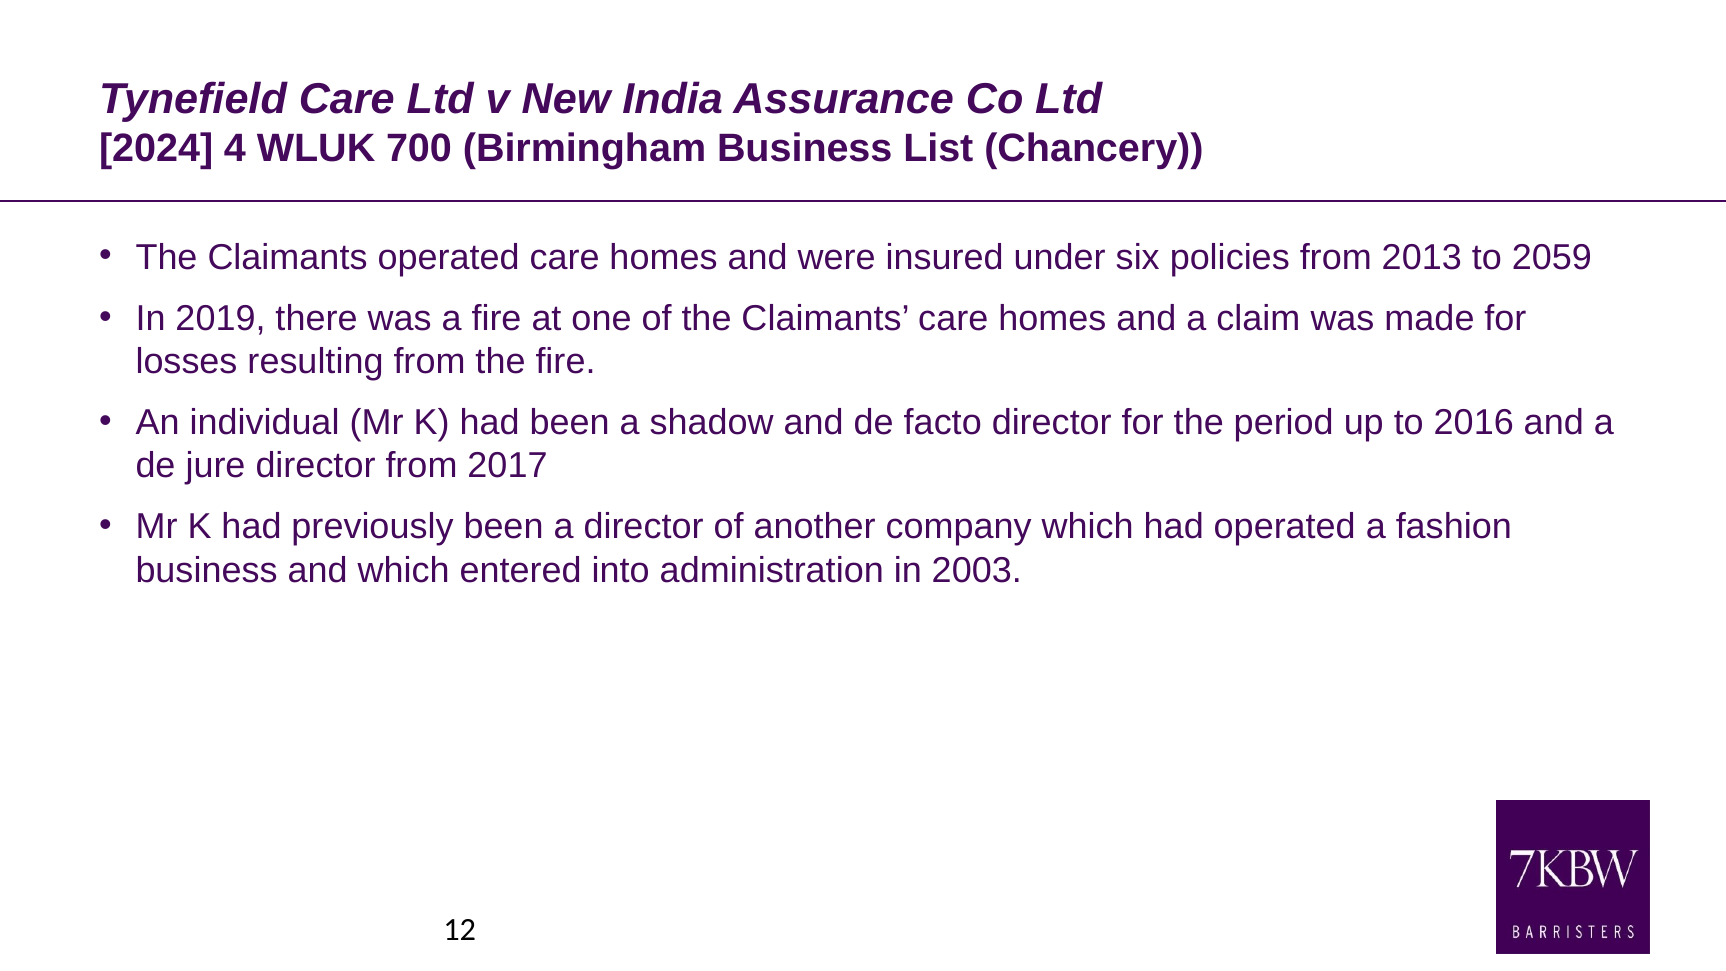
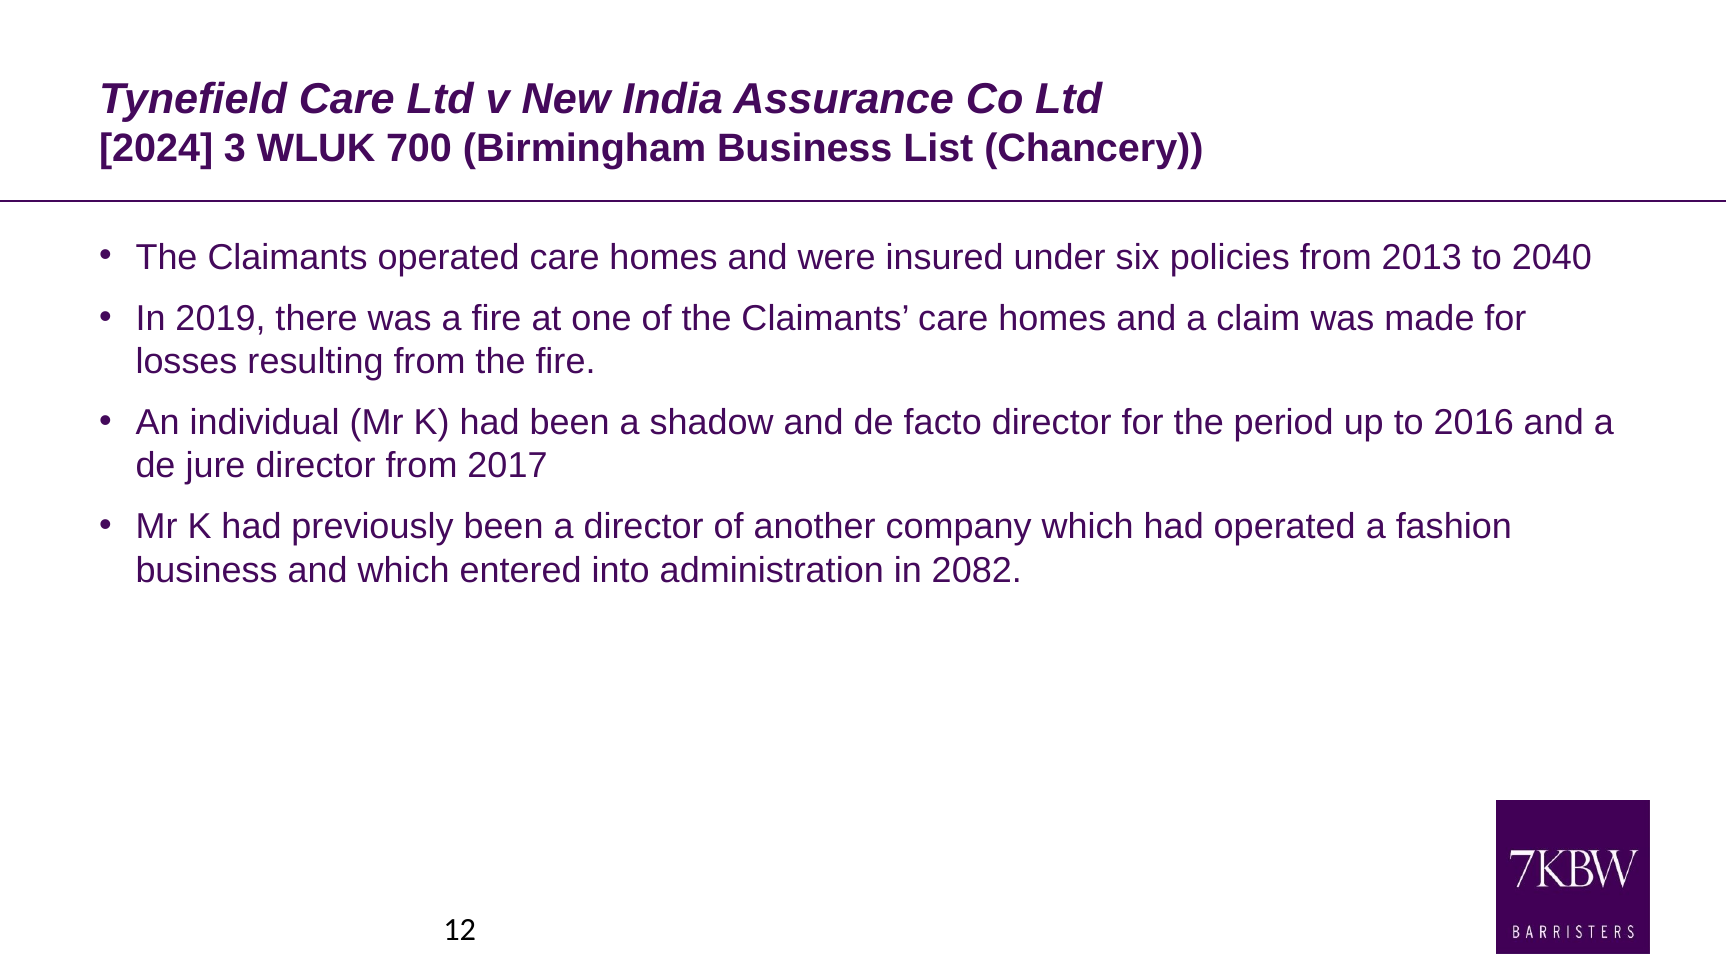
4: 4 -> 3 (235, 148)
2059: 2059 -> 2040 (1552, 257)
2003: 2003 -> 2082 (977, 570)
